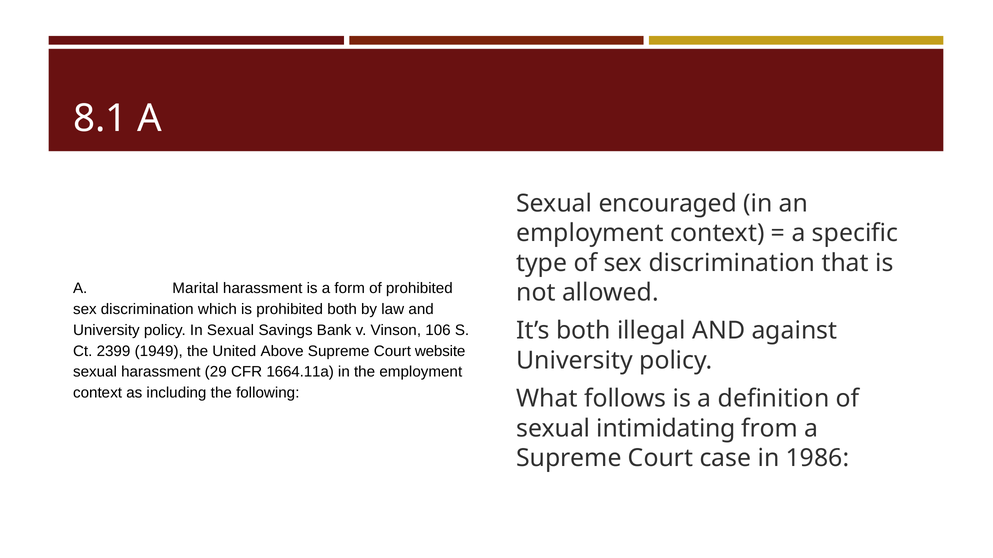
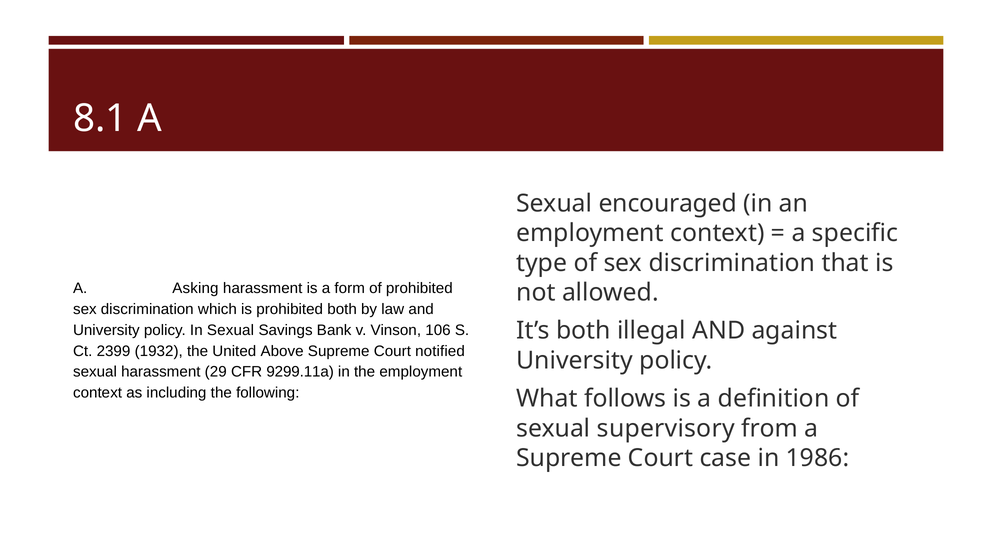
Marital: Marital -> Asking (195, 289)
1949: 1949 -> 1932 (159, 351)
website: website -> notified (440, 351)
1664.11a: 1664.11a -> 9299.11a (300, 372)
intimidating: intimidating -> supervisory (666, 429)
